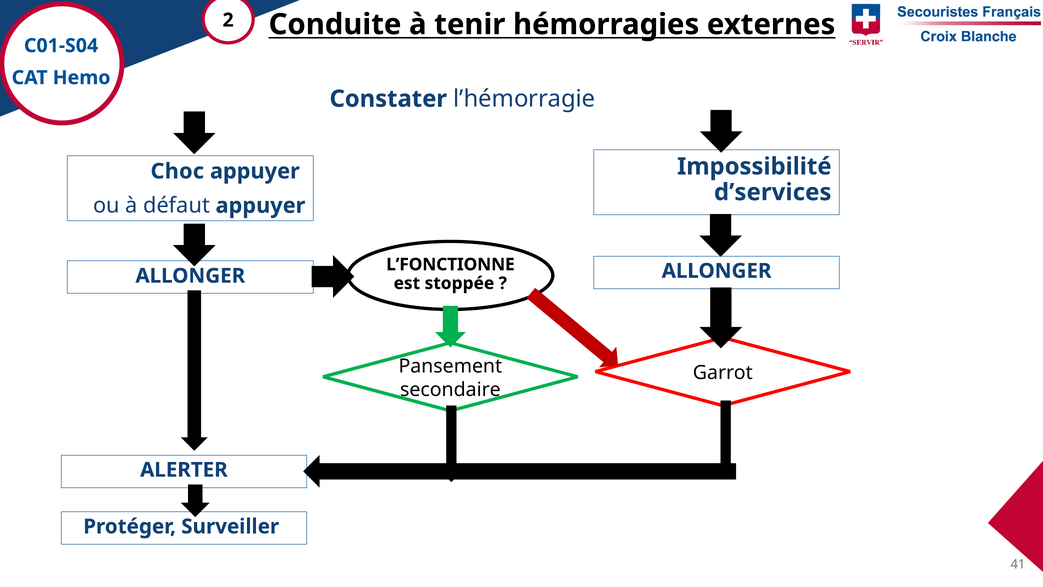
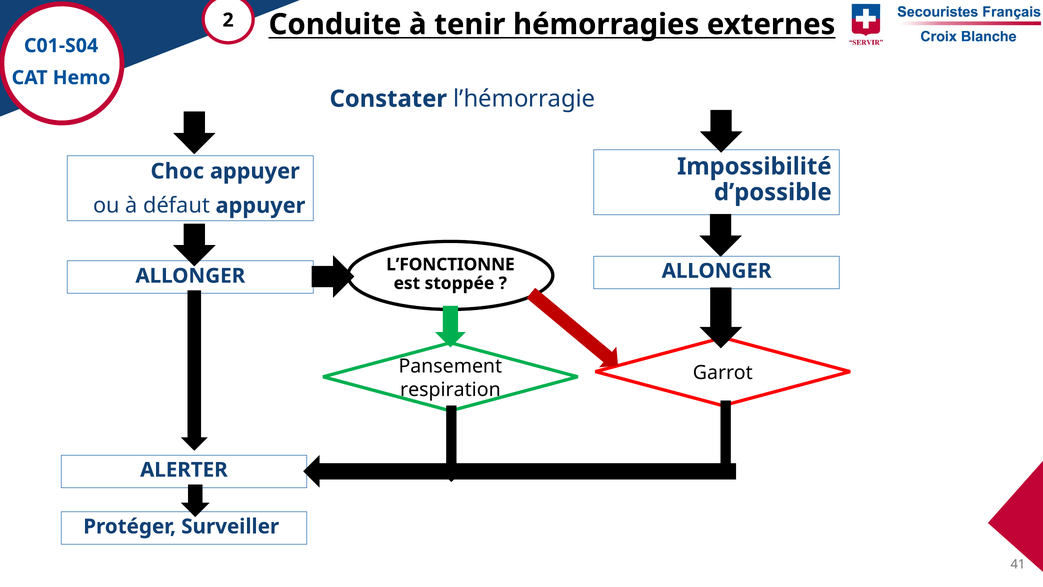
d’services: d’services -> d’possible (773, 192)
secondaire: secondaire -> respiration (450, 390)
